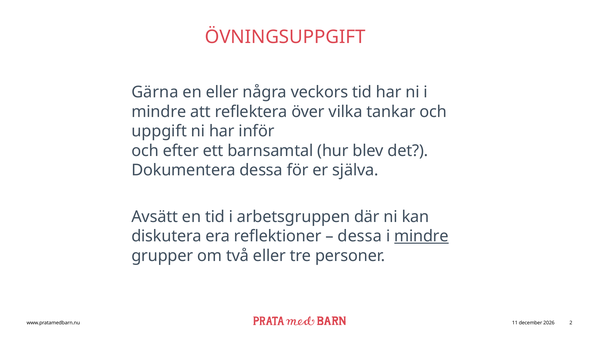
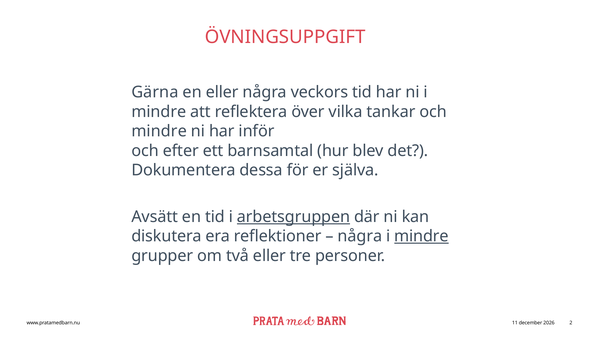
uppgift: uppgift -> mindre (159, 131)
arbetsgruppen underline: none -> present (294, 217)
dessa: dessa -> några (360, 236)
